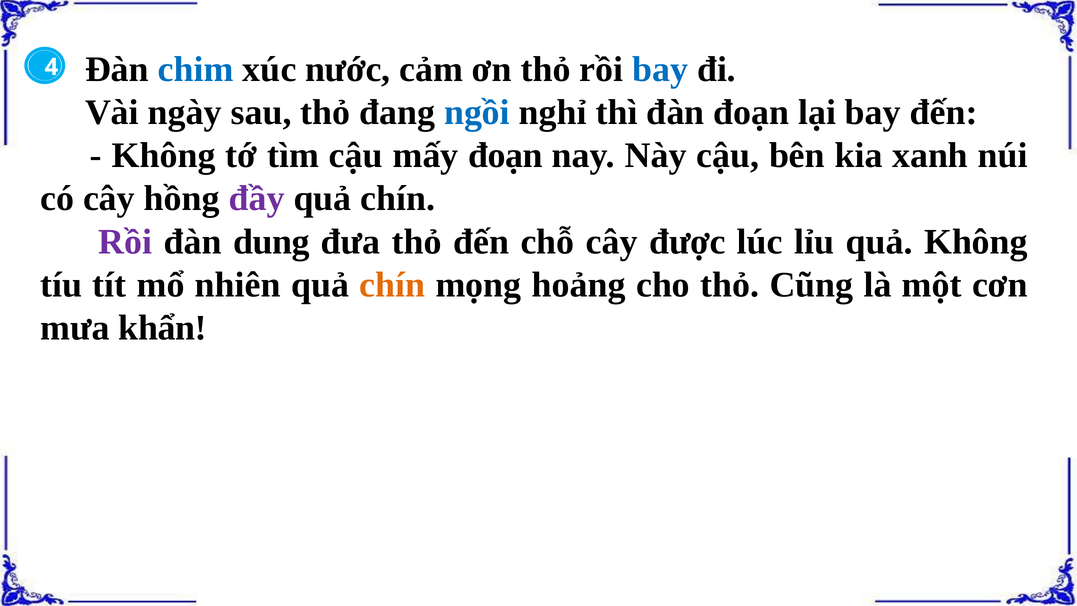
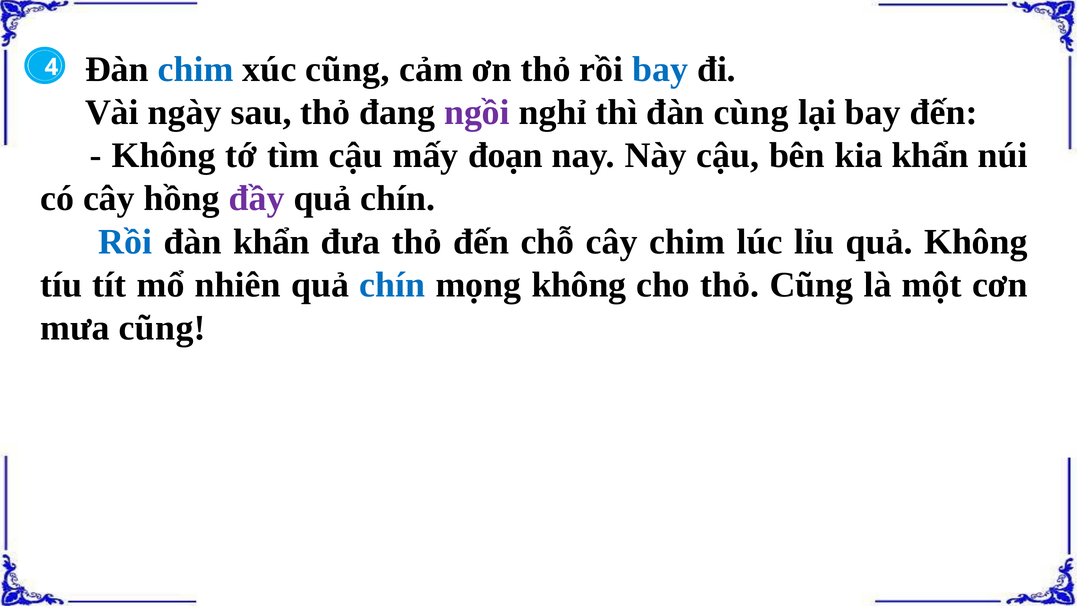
xúc nước: nước -> cũng (348, 69)
ngồi colour: blue -> purple (477, 112)
đàn đoạn: đoạn -> cùng (751, 112)
kia xanh: xanh -> khẩn (930, 155)
Rồi colour: purple -> blue (125, 242)
đàn dung: dung -> khẩn (271, 242)
cây được: được -> chim (687, 242)
chín colour: orange -> blue (392, 285)
mọng hoảng: hoảng -> không (579, 285)
mưa khẩn: khẩn -> cũng (162, 328)
